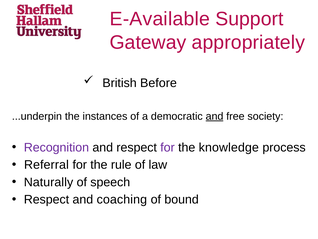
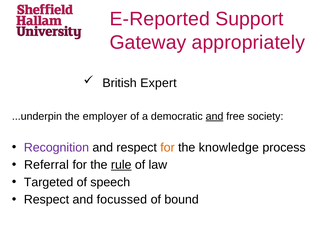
E-Available: E-Available -> E-Reported (160, 19)
Before: Before -> Expert (158, 83)
instances: instances -> employer (105, 116)
for colour: purple -> orange (168, 147)
rule underline: none -> present (121, 165)
Naturally: Naturally -> Targeted (49, 182)
coaching: coaching -> focussed (122, 199)
